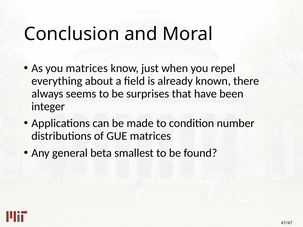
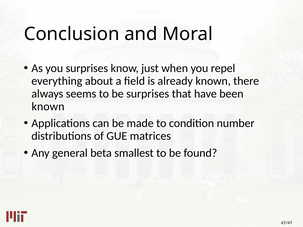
you matrices: matrices -> surprises (87, 68)
integer: integer -> known (48, 106)
